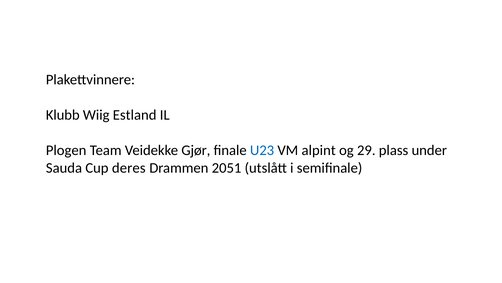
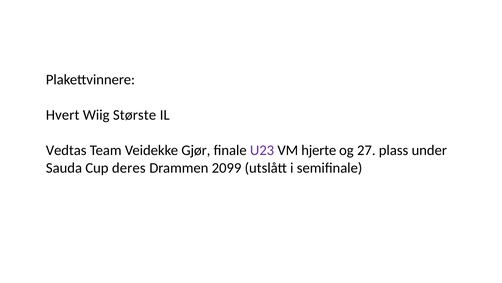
Klubb: Klubb -> Hvert (63, 115)
Estland: Estland -> Største (135, 115)
Plogen: Plogen -> Vedtas (66, 150)
U23 colour: blue -> purple (262, 150)
alpint: alpint -> hjerte (319, 150)
29: 29 -> 27 (366, 150)
2051: 2051 -> 2099 (227, 167)
